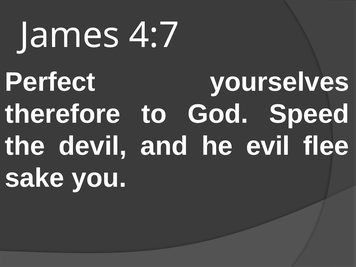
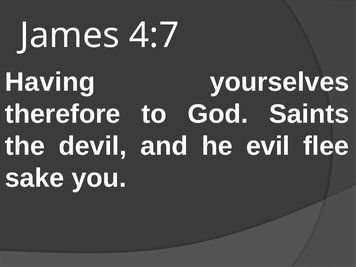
Perfect: Perfect -> Having (50, 82)
Speed: Speed -> Saints (309, 114)
